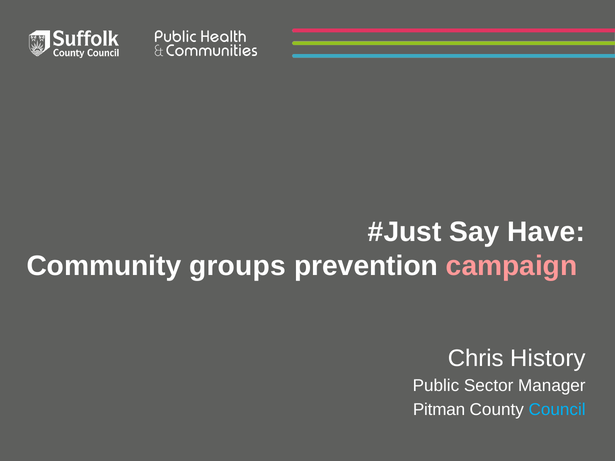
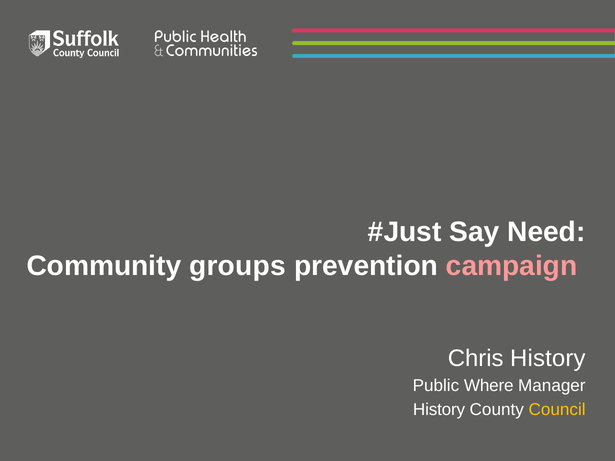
Have: Have -> Need (546, 232)
Sector: Sector -> Where (489, 386)
Pitman: Pitman -> History (439, 410)
Council colour: light blue -> yellow (557, 410)
